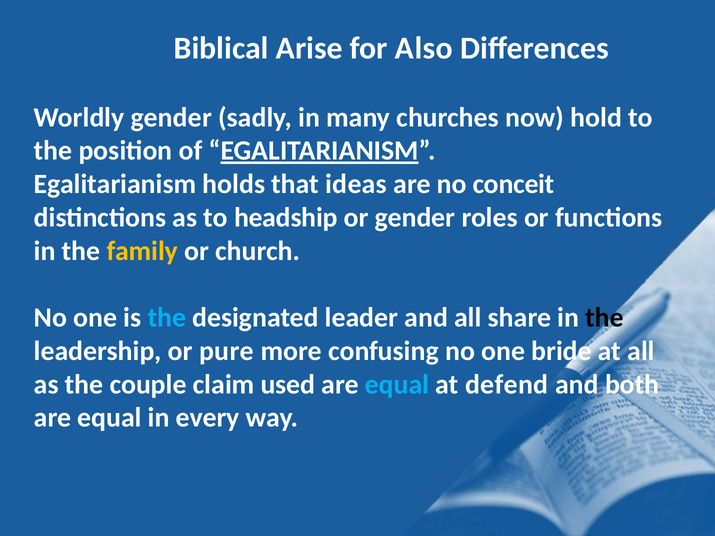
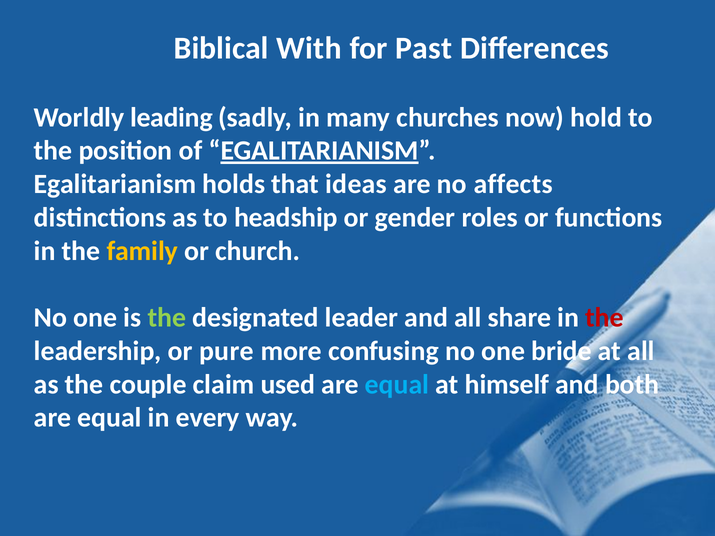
Arise: Arise -> With (309, 48)
Also: Also -> Past (424, 48)
Worldly gender: gender -> leading (171, 117)
conceit: conceit -> affects (513, 184)
the colour: light blue -> light green (167, 318)
the colour: black -> red (605, 318)
defend: defend -> himself (507, 385)
